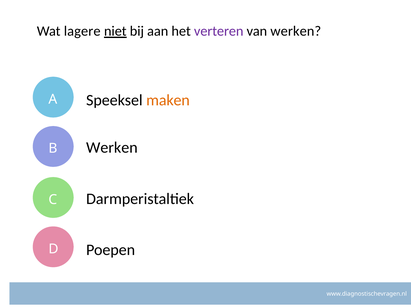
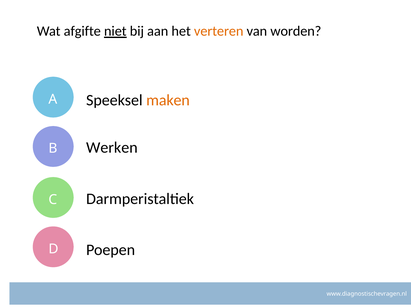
lagere: lagere -> afgifte (82, 31)
verteren colour: purple -> orange (219, 31)
van werken: werken -> worden (296, 31)
